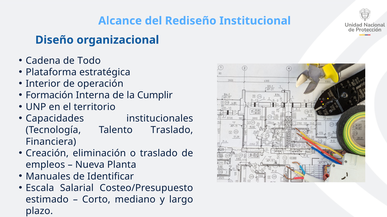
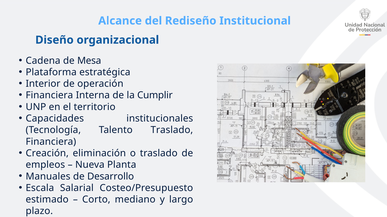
Todo: Todo -> Mesa (89, 61)
Formación: Formación -> Financiera (49, 96)
Identificar: Identificar -> Desarrollo (111, 177)
